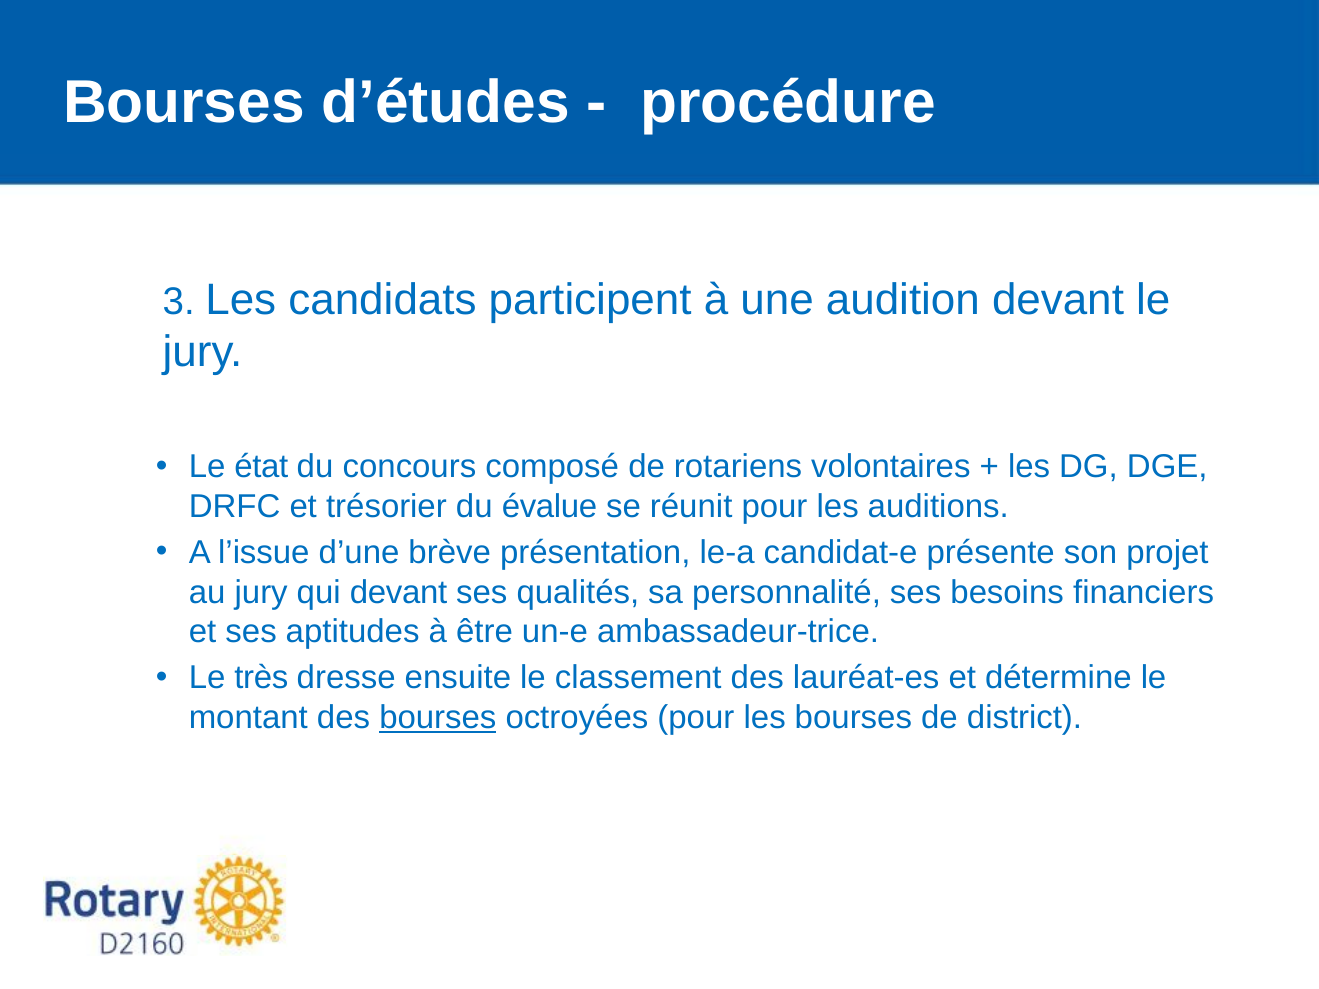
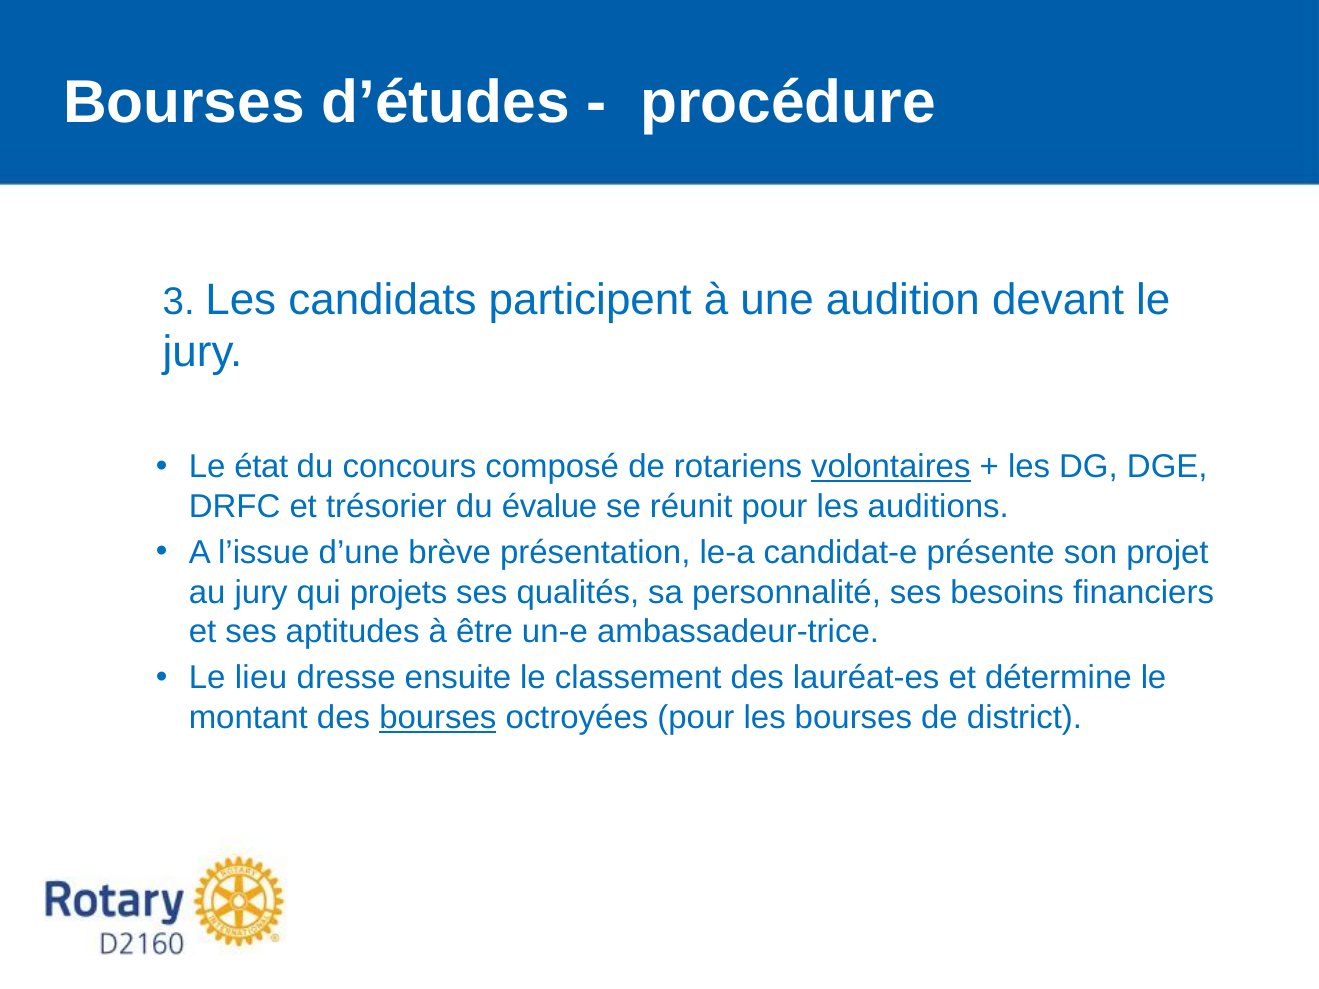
volontaires underline: none -> present (891, 467)
qui devant: devant -> projets (399, 592)
très: très -> lieu (261, 678)
